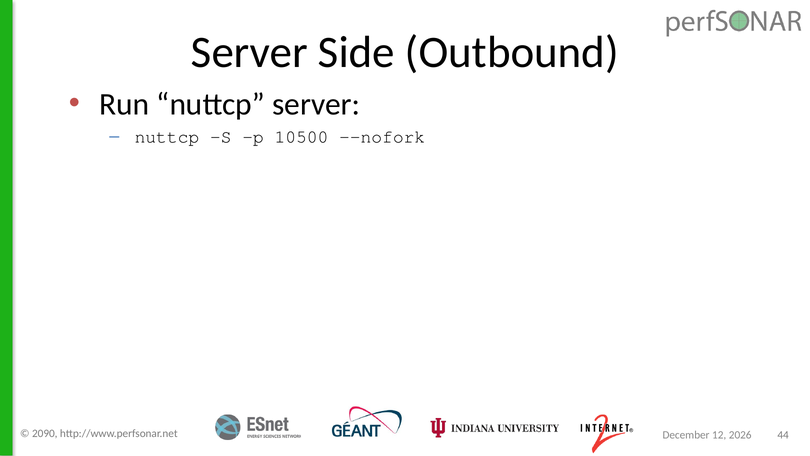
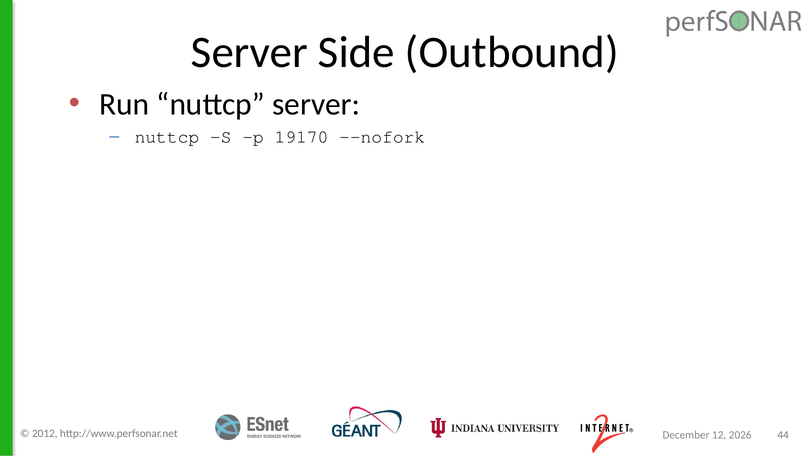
10500: 10500 -> 19170 (301, 137)
2090: 2090 -> 2012 (45, 433)
